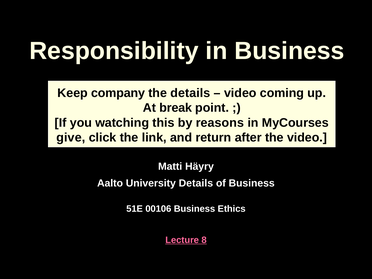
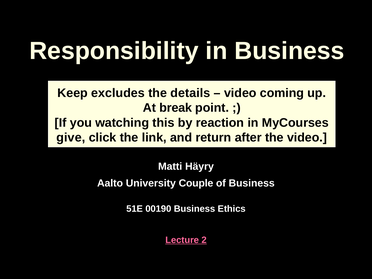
company: company -> excludes (118, 93)
reasons: reasons -> reaction (220, 123)
University Details: Details -> Couple (196, 183)
00106: 00106 -> 00190 (158, 209)
8: 8 -> 2 (204, 240)
